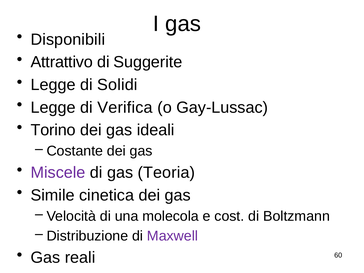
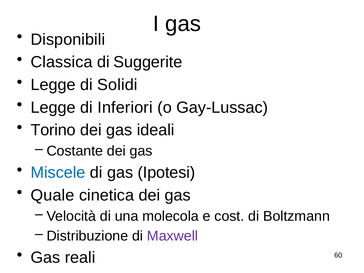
Attrattivo: Attrattivo -> Classica (62, 62)
Verifica: Verifica -> Inferiori (125, 107)
Miscele colour: purple -> blue (58, 173)
Teoria: Teoria -> Ipotesi (166, 173)
Simile: Simile -> Quale (53, 195)
